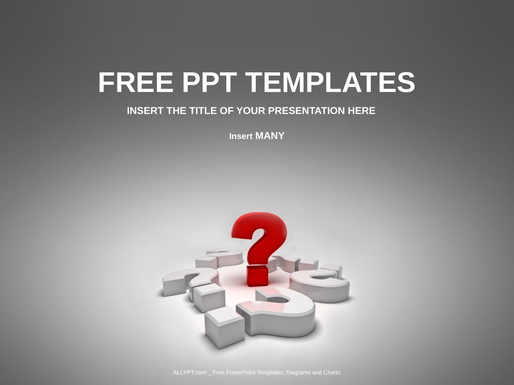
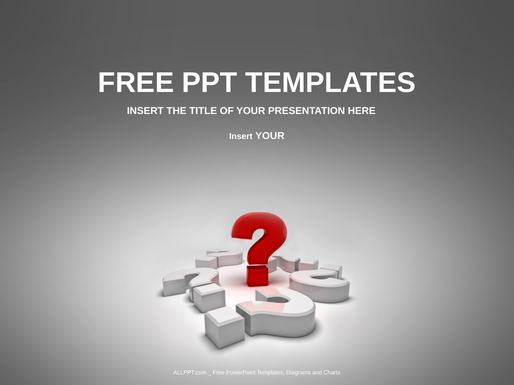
Insert MANY: MANY -> YOUR (270, 136)
